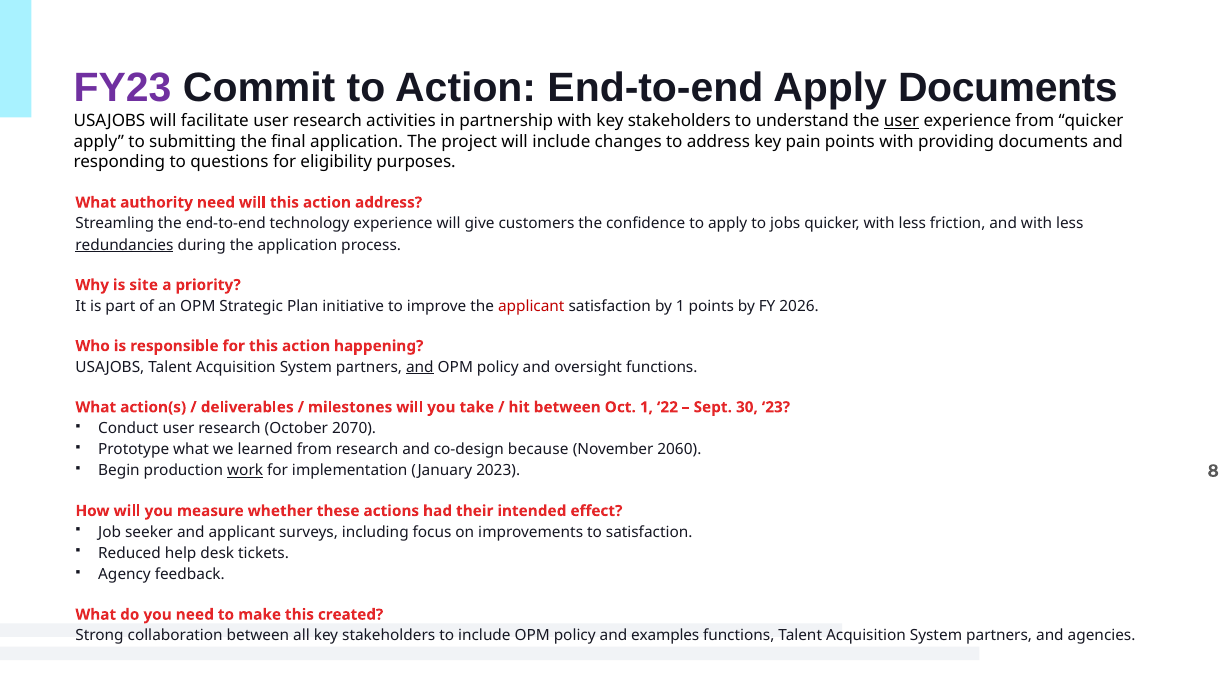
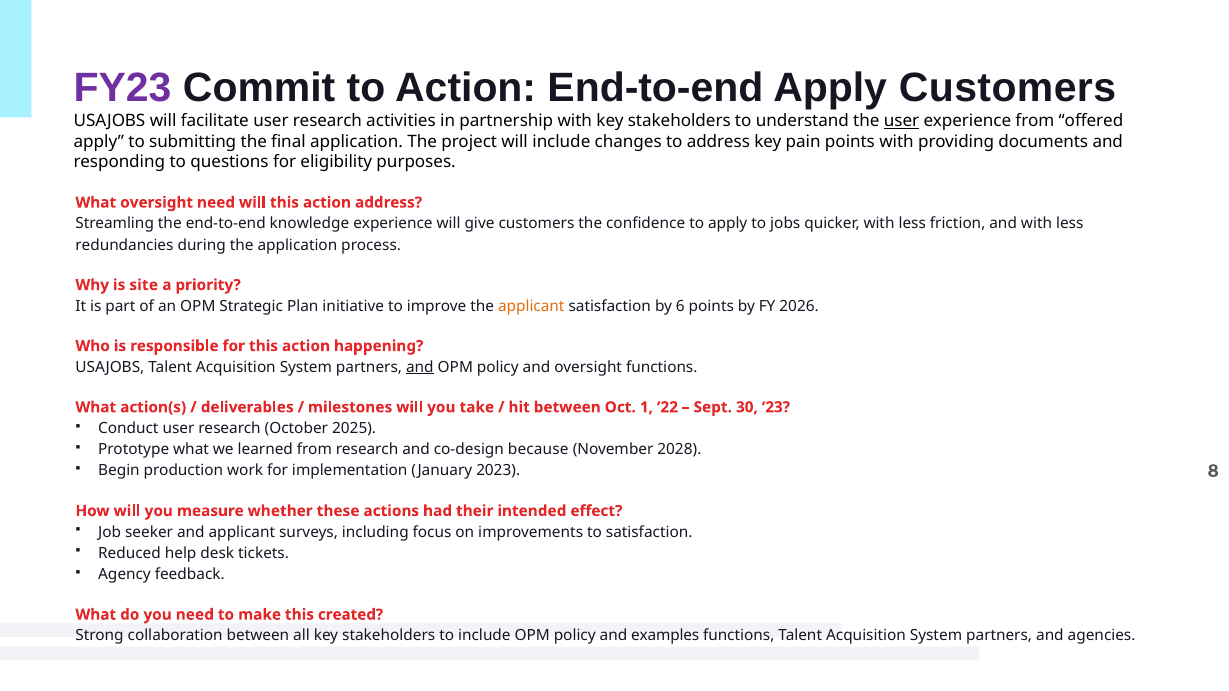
Apply Documents: Documents -> Customers (1007, 88)
from quicker: quicker -> offered (1091, 121)
What authority: authority -> oversight (157, 203)
technology: technology -> knowledge (309, 224)
redundancies underline: present -> none (124, 245)
applicant colour: red -> orange (531, 306)
by 1: 1 -> 6 (680, 306)
2070: 2070 -> 2025 (354, 429)
2060: 2060 -> 2028 (679, 450)
work underline: present -> none (245, 471)
